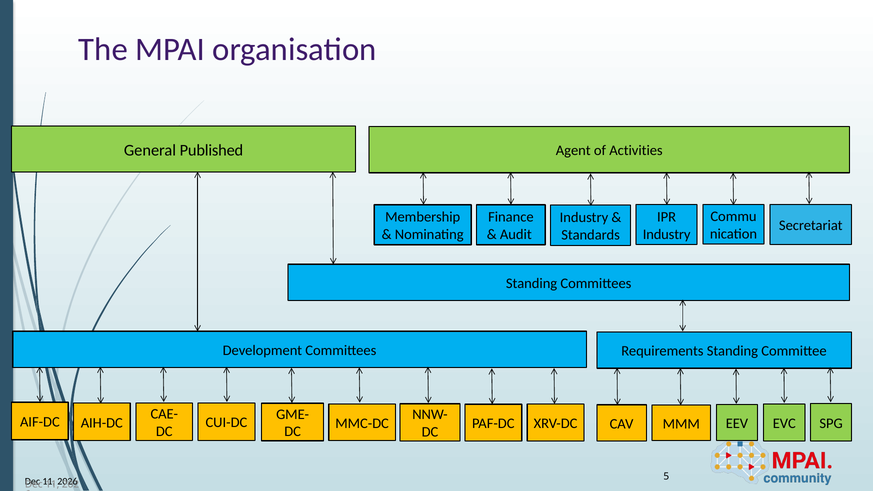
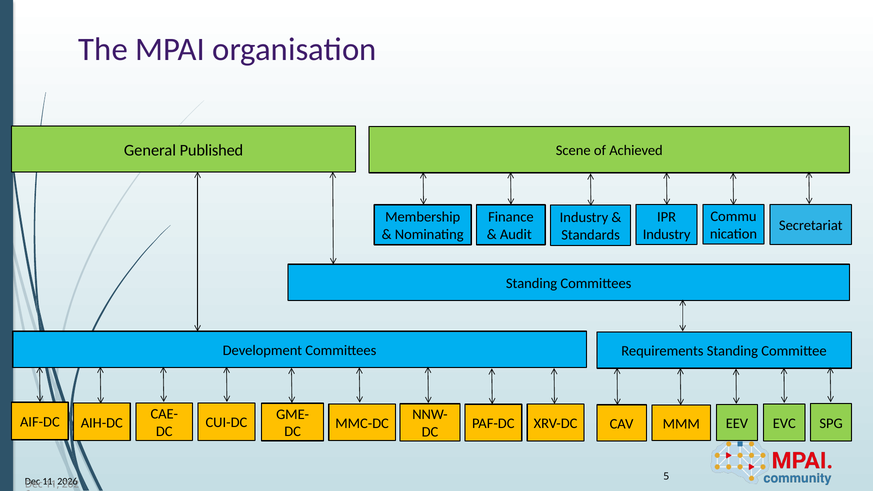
Agent: Agent -> Scene (573, 151)
Activities: Activities -> Achieved (636, 151)
